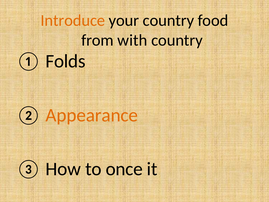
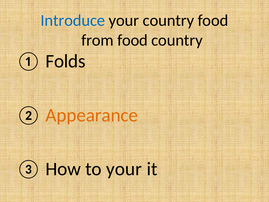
Introduce colour: orange -> blue (73, 20)
from with: with -> food (133, 40)
to once: once -> your (124, 169)
